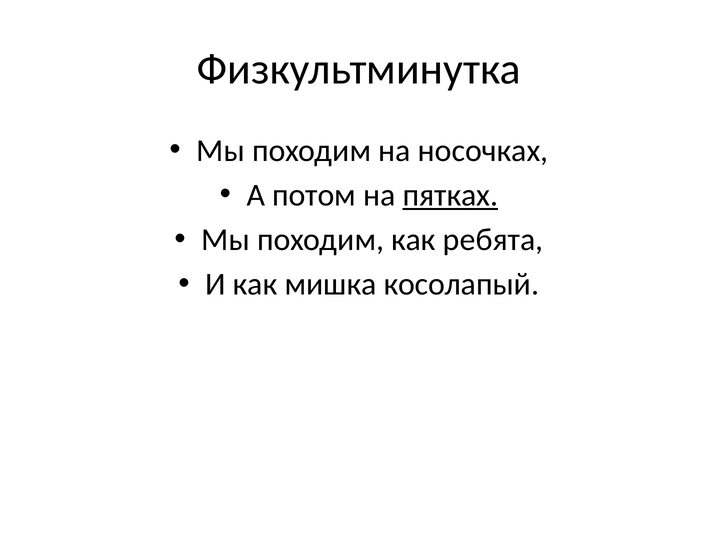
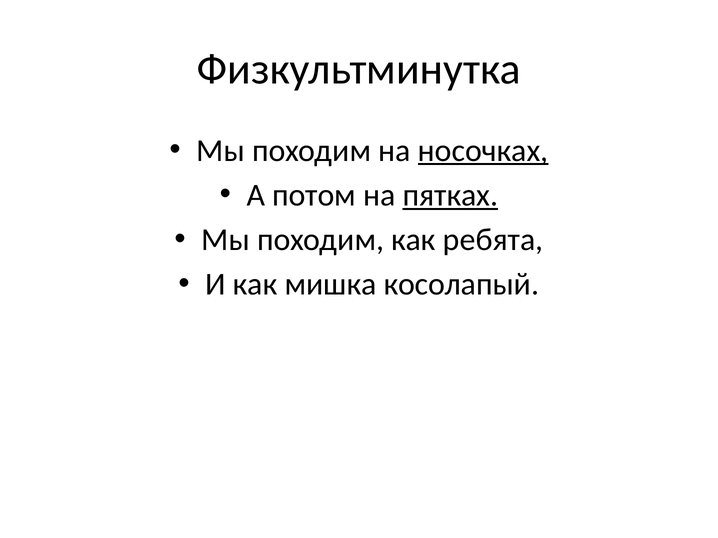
носочках underline: none -> present (483, 151)
